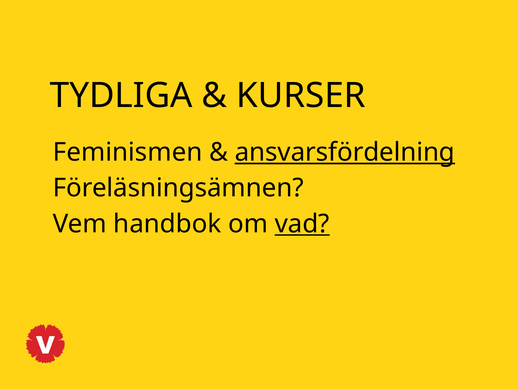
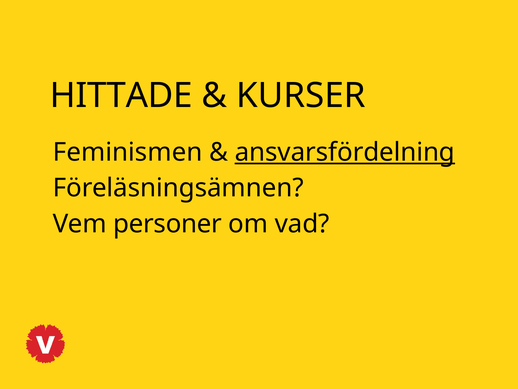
TYDLIGA: TYDLIGA -> HITTADE (121, 96)
handbok: handbok -> personer (168, 224)
vad underline: present -> none (302, 224)
